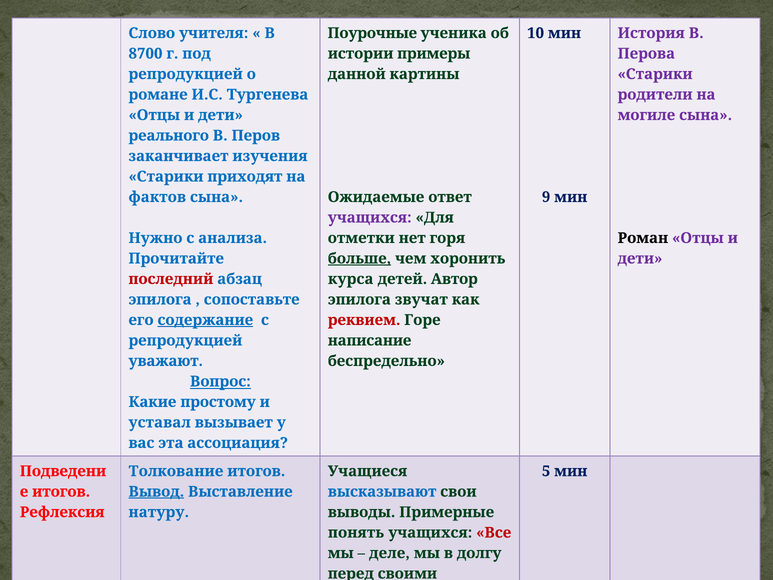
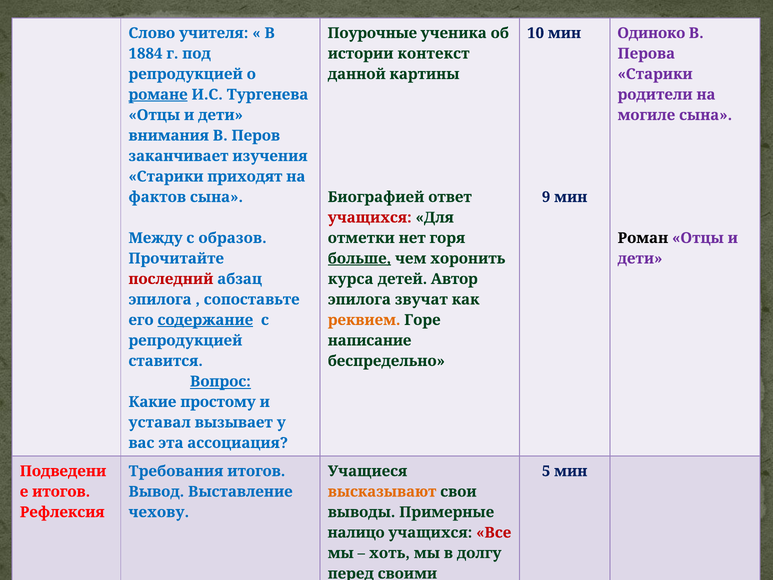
История: История -> Одиноко (651, 33)
8700: 8700 -> 1884 (145, 54)
примеры: примеры -> контекст (434, 54)
романе underline: none -> present (158, 95)
реального: реального -> внимания (169, 136)
Ожидаемые: Ожидаемые -> Биографией (376, 197)
учащихся colour: purple -> red (370, 217)
Нужно: Нужно -> Между (156, 238)
анализа: анализа -> образов (233, 238)
реквием colour: red -> orange (364, 320)
уважают: уважают -> ставится (166, 361)
Толкование: Толкование -> Требования (176, 471)
Вывод underline: present -> none (156, 491)
высказывают colour: blue -> orange (382, 491)
натуру: натуру -> чехову (159, 512)
понять: понять -> налицо (356, 532)
деле: деле -> хоть (389, 553)
